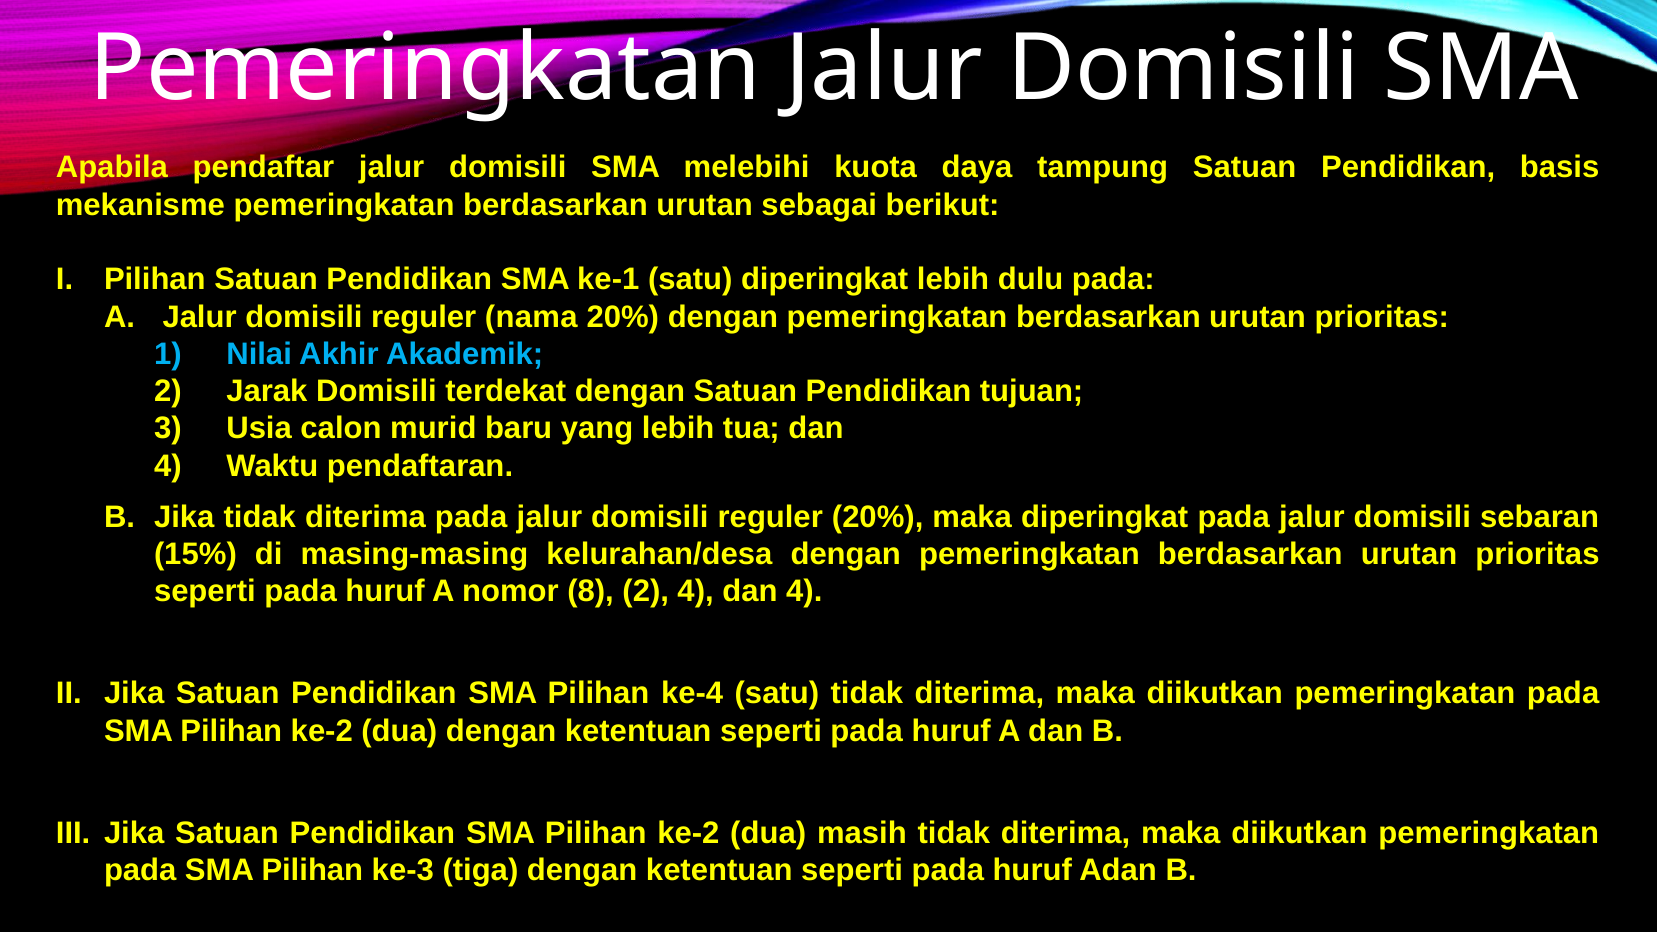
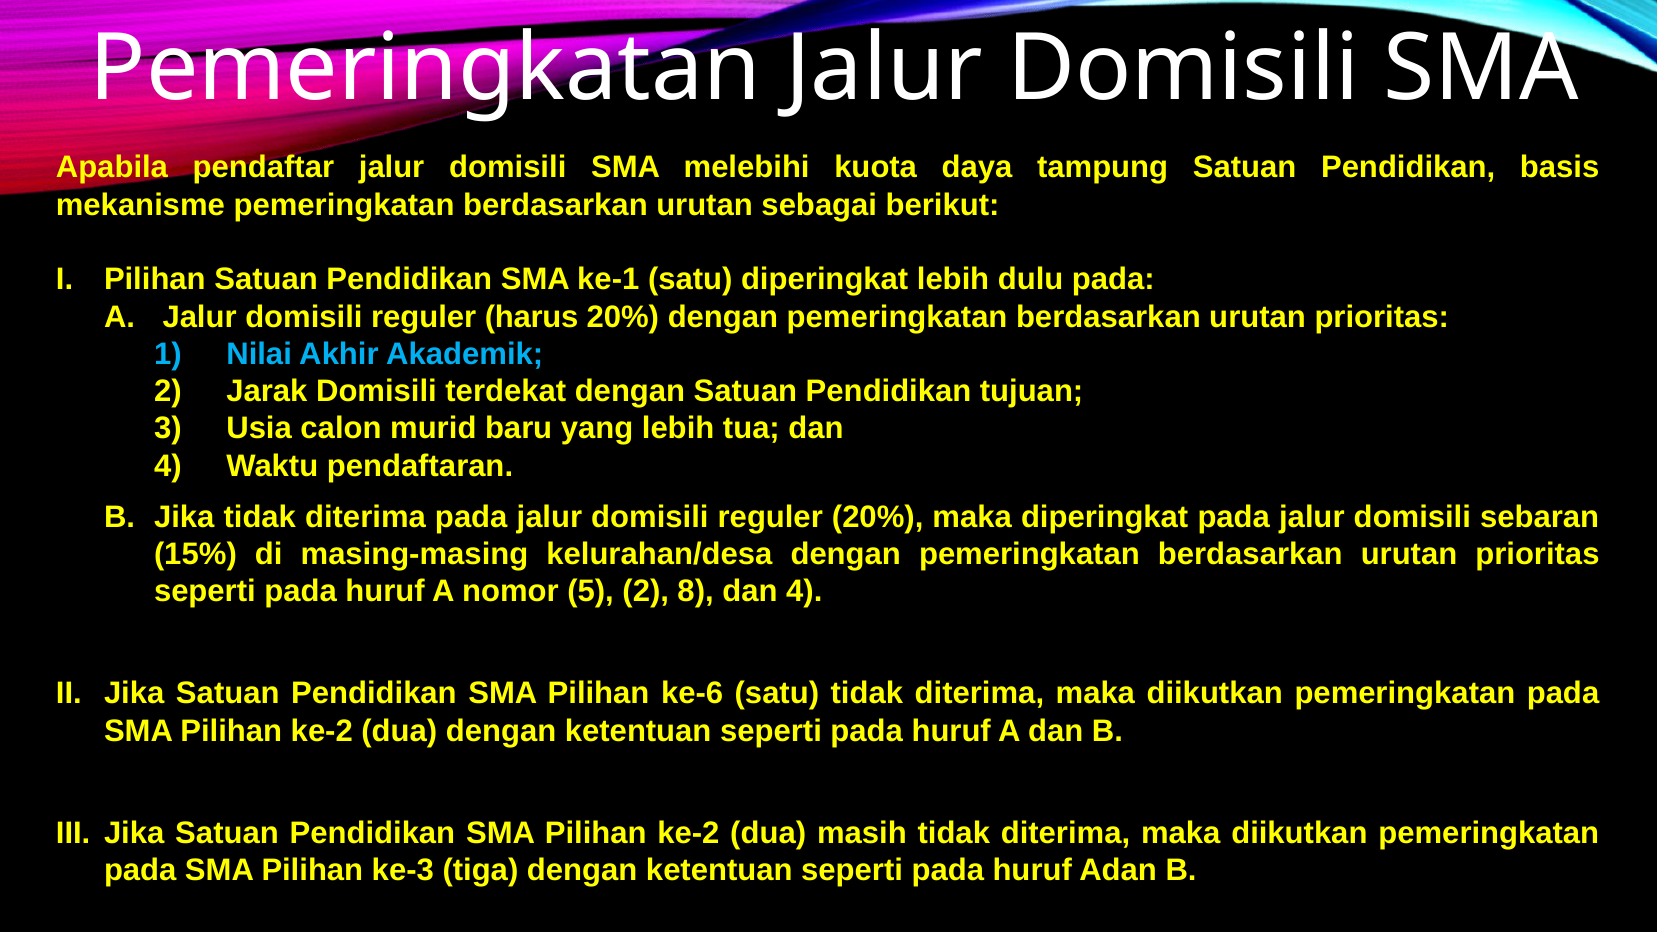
nama: nama -> harus (532, 317)
8: 8 -> 5 (591, 592)
2 4: 4 -> 8 (696, 592)
ke-4: ke-4 -> ke-6 (692, 694)
